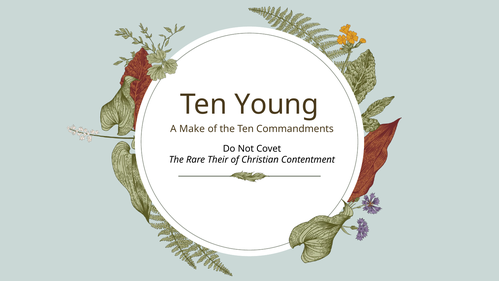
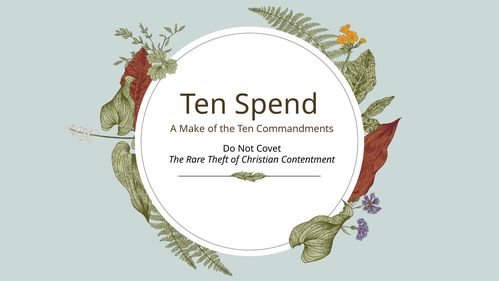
Young: Young -> Spend (276, 104)
Their: Their -> Theft (218, 160)
